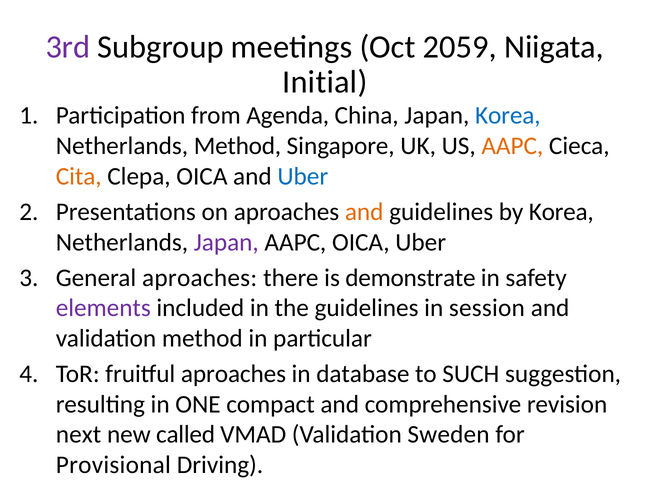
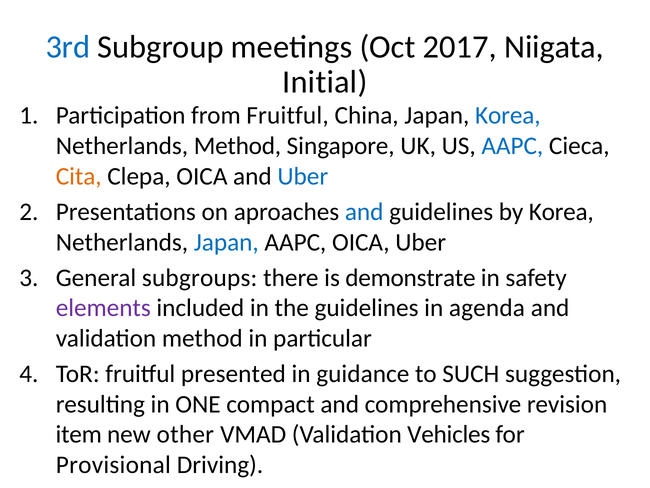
3rd colour: purple -> blue (68, 47)
2059: 2059 -> 2017 (460, 47)
from Agenda: Agenda -> Fruitful (288, 115)
AAPC colour: orange -> blue (512, 146)
and colour: orange -> blue (364, 212)
Japan colour: purple -> blue (226, 242)
General aproaches: aproaches -> subgroups (200, 277)
session: session -> agenda (487, 308)
fruitful aproaches: aproaches -> presented (233, 373)
database: database -> guidance (363, 373)
next: next -> item (79, 434)
called: called -> other (185, 434)
Sweden: Sweden -> Vehicles (449, 434)
